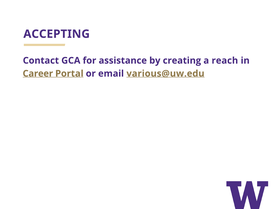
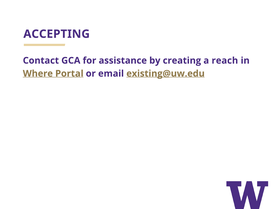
Career: Career -> Where (38, 73)
various@uw.edu: various@uw.edu -> existing@uw.edu (166, 73)
